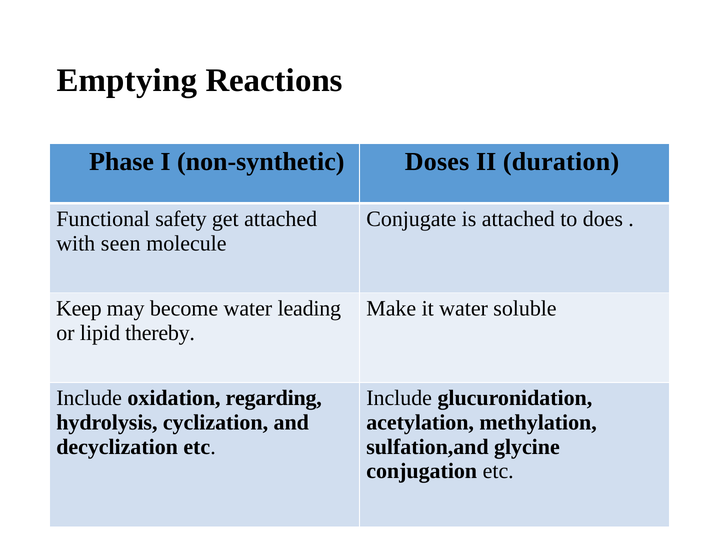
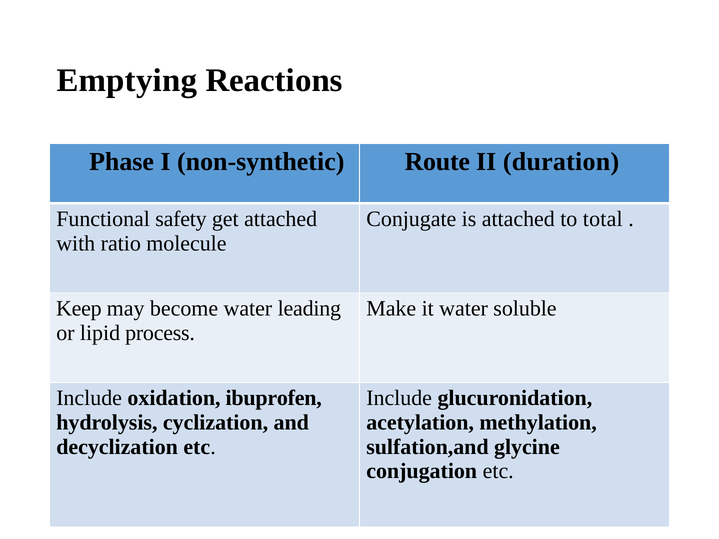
Doses: Doses -> Route (437, 162)
does: does -> total (603, 219)
seen: seen -> ratio (121, 243)
thereby: thereby -> process (160, 333)
regarding: regarding -> ibuprofen (274, 398)
